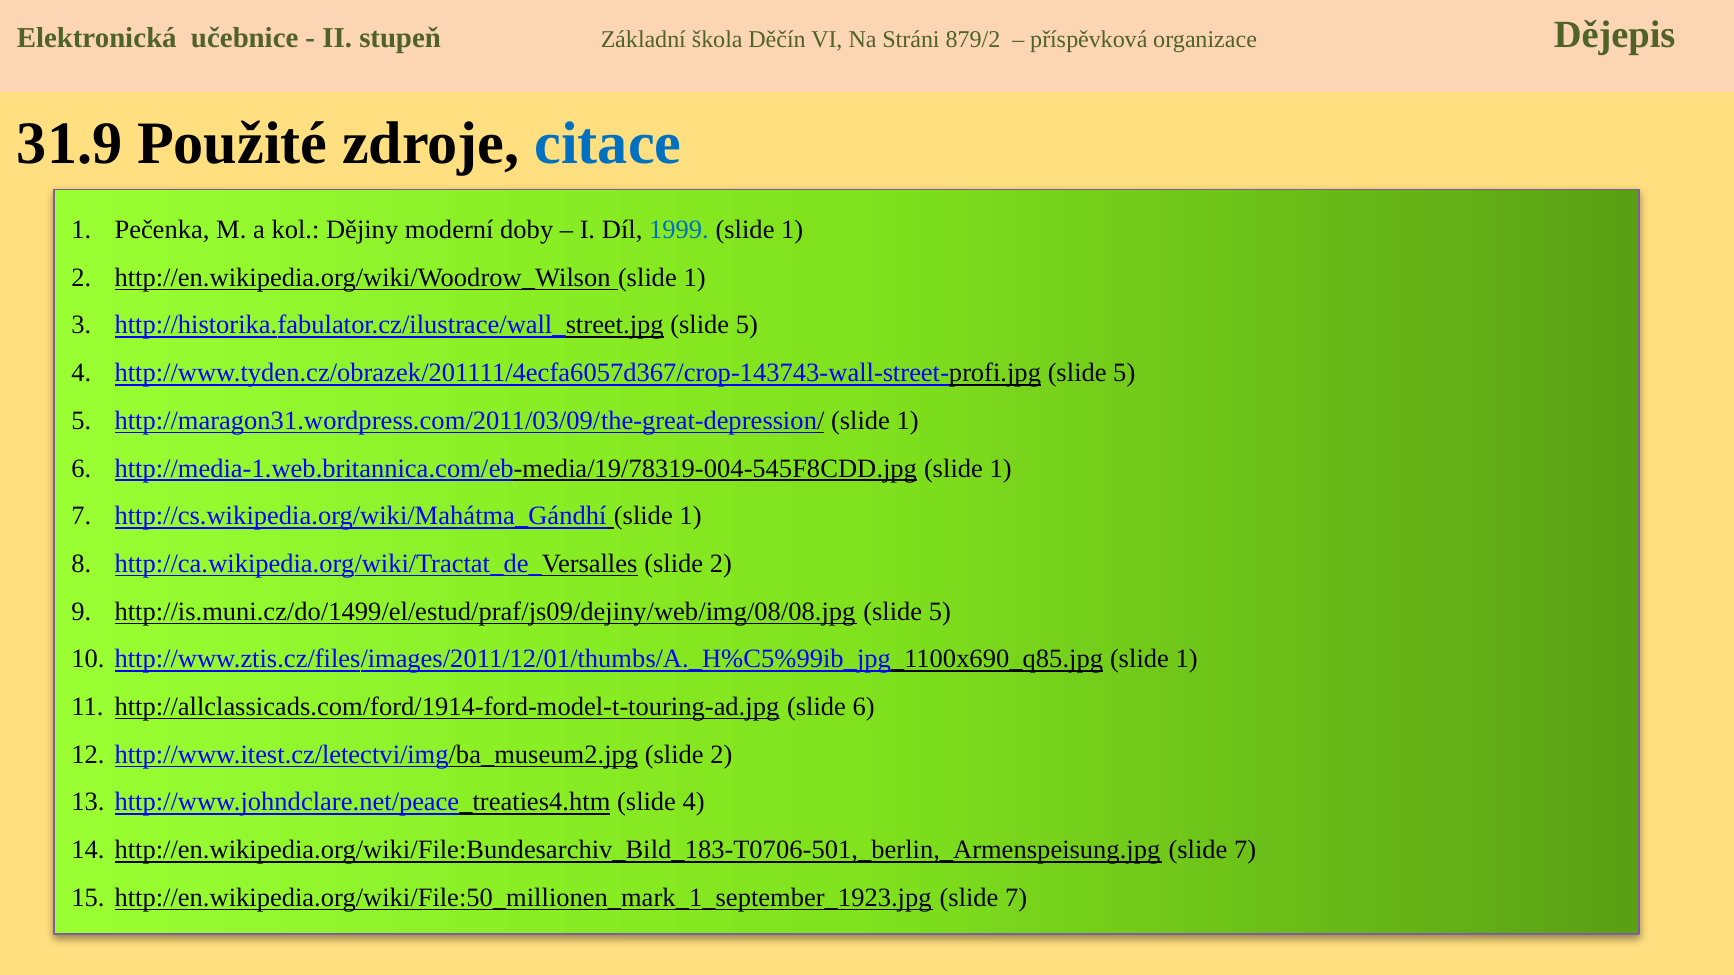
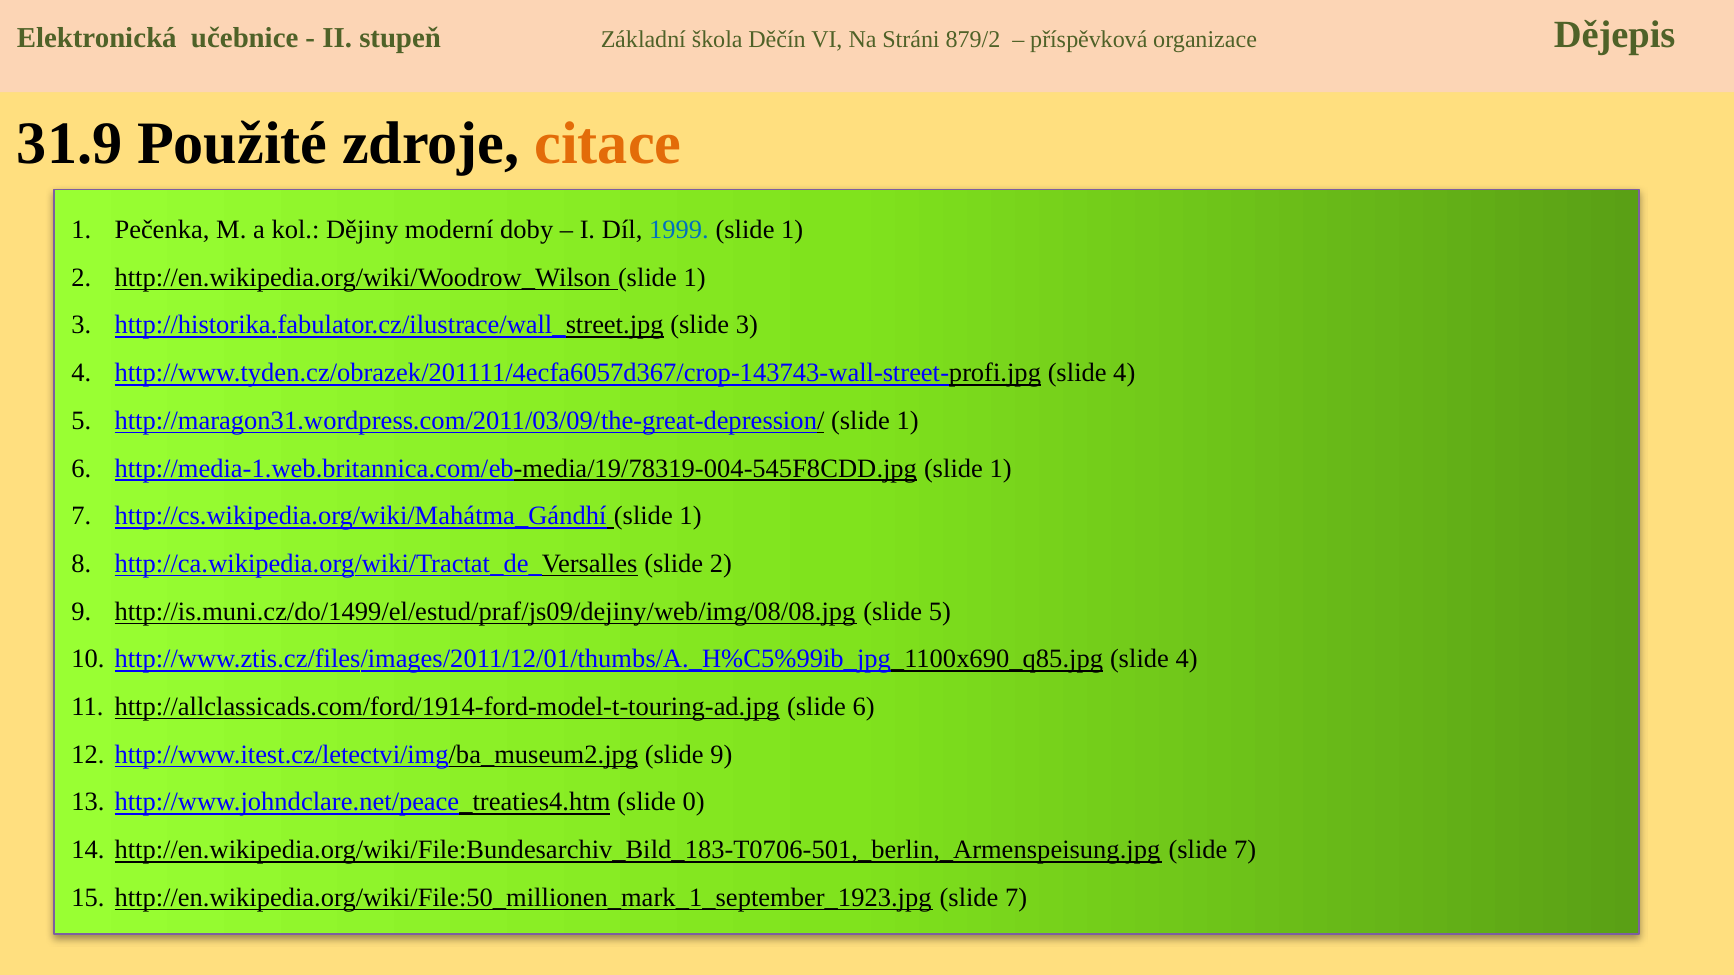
citace colour: blue -> orange (608, 144)
http://historika.fabulator.cz/ilustrace/wall_street.jpg slide 5: 5 -> 3 (747, 325)
http://www.tyden.cz/obrazek/201111/4ecfa6057d367/crop-143743-wall-street-profi.jpg slide 5: 5 -> 4 (1124, 373)
http://www.ztis.cz/files/images/2011/12/01/thumbs/A._H%C5%99ib_jpg_1100x690_q85.jpg slide 1: 1 -> 4 (1187, 659)
http://www.itest.cz/letectvi/img/ba_museum2.jpg slide 2: 2 -> 9 (721, 755)
slide 4: 4 -> 0 (694, 803)
